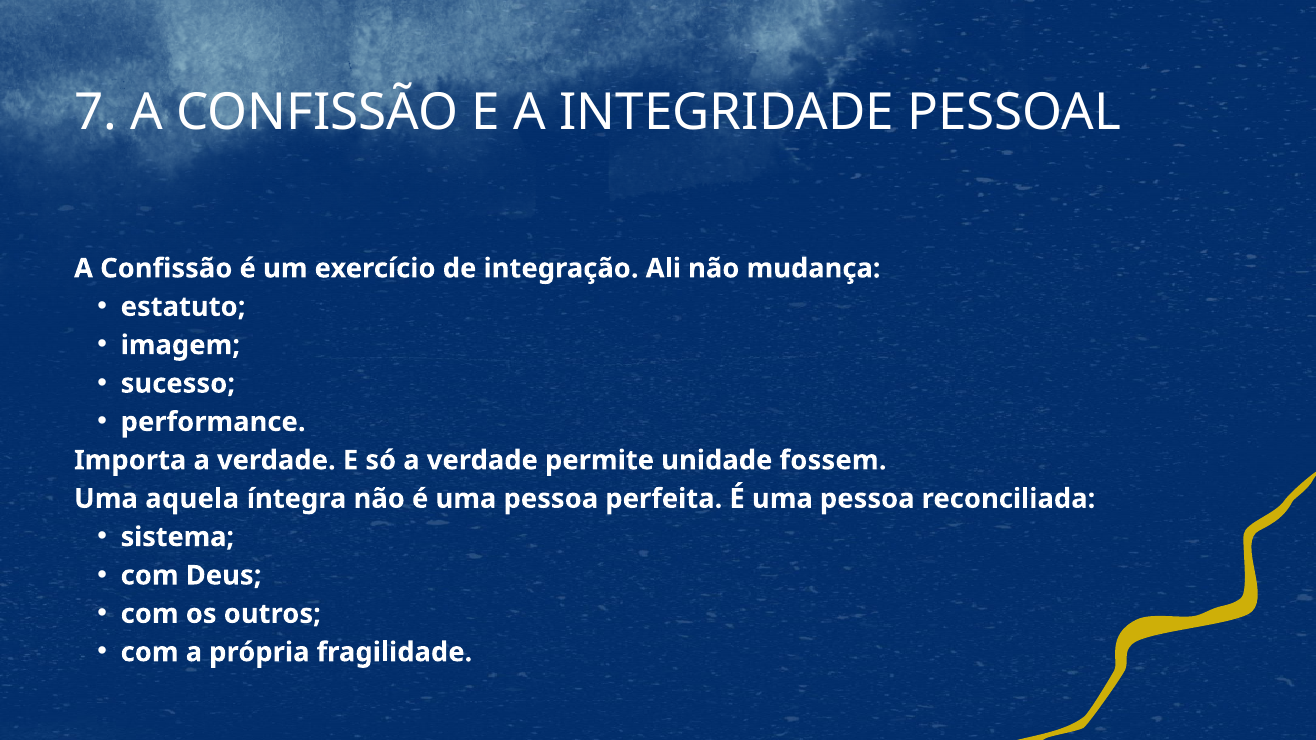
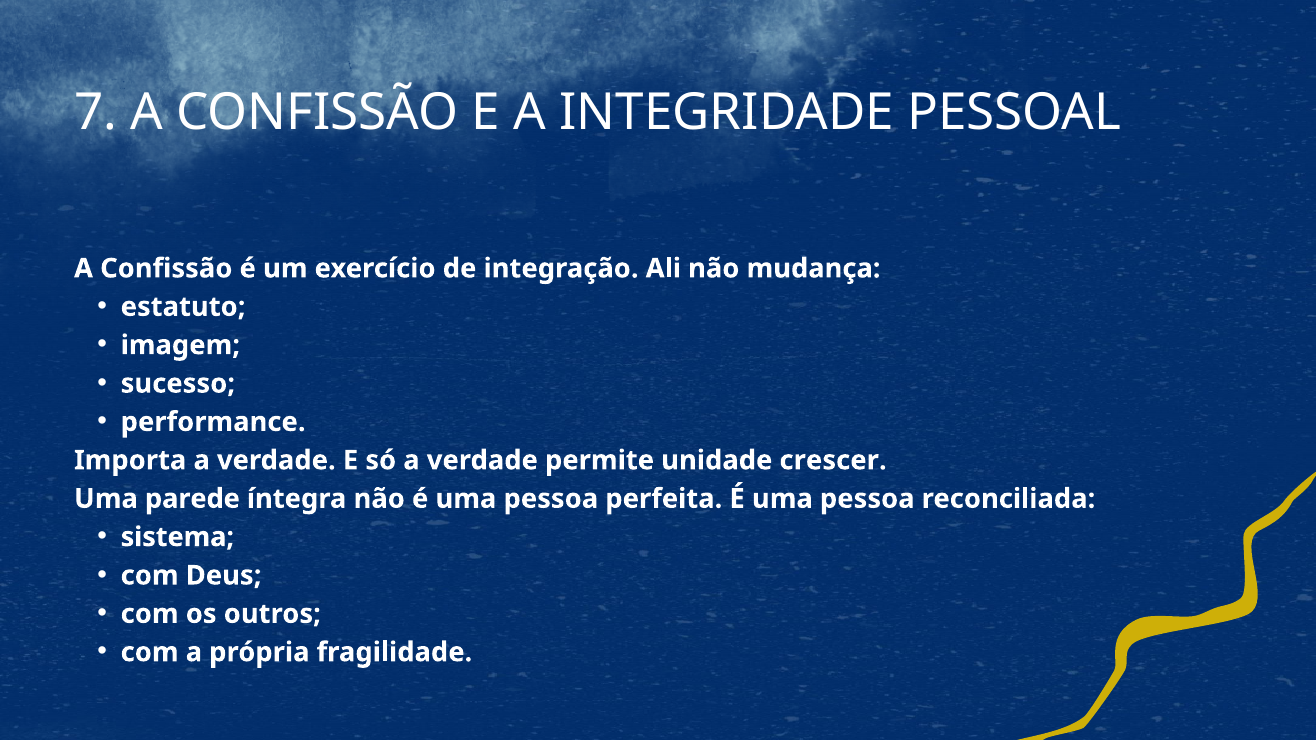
fossem: fossem -> crescer (833, 460)
aquela: aquela -> parede (192, 499)
